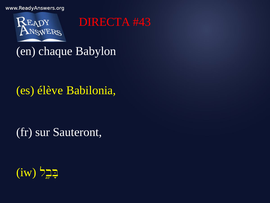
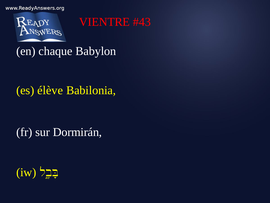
DIRECTA: DIRECTA -> VIENTRE (105, 22)
Sauteront: Sauteront -> Dormirán (77, 132)
